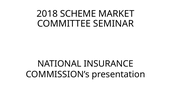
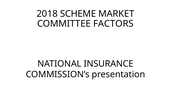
SEMINAR: SEMINAR -> FACTORS (113, 24)
